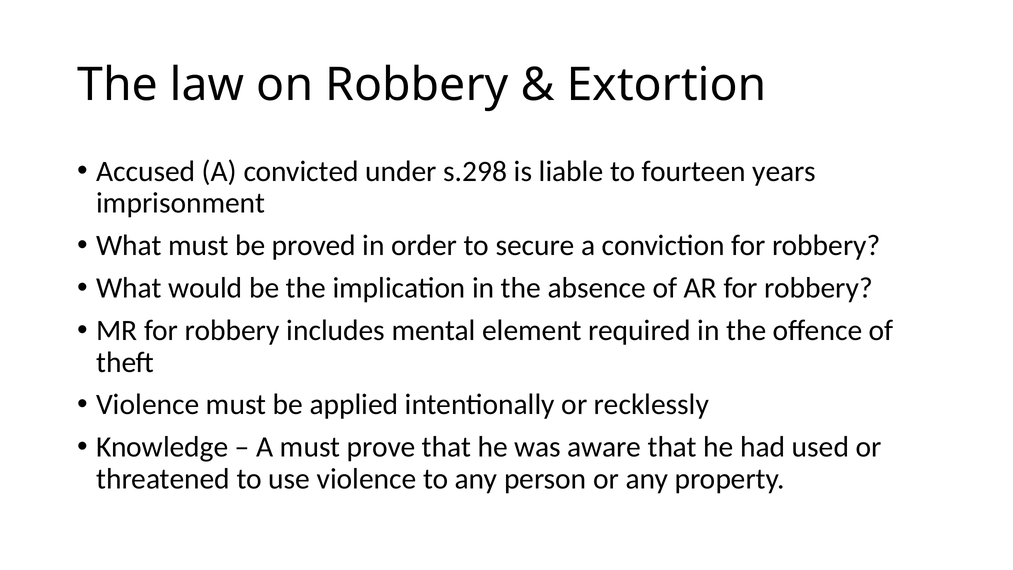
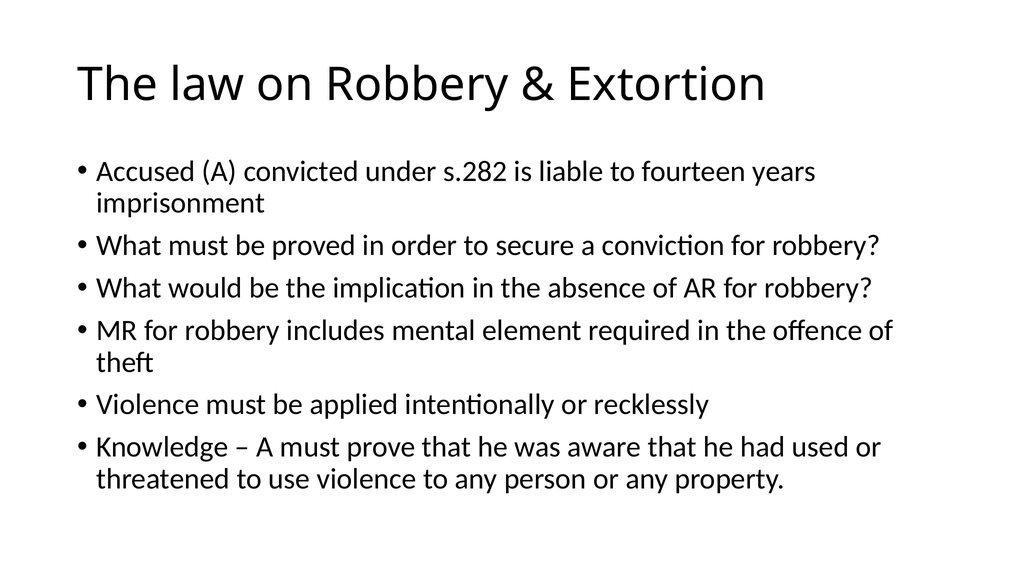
s.298: s.298 -> s.282 (475, 171)
